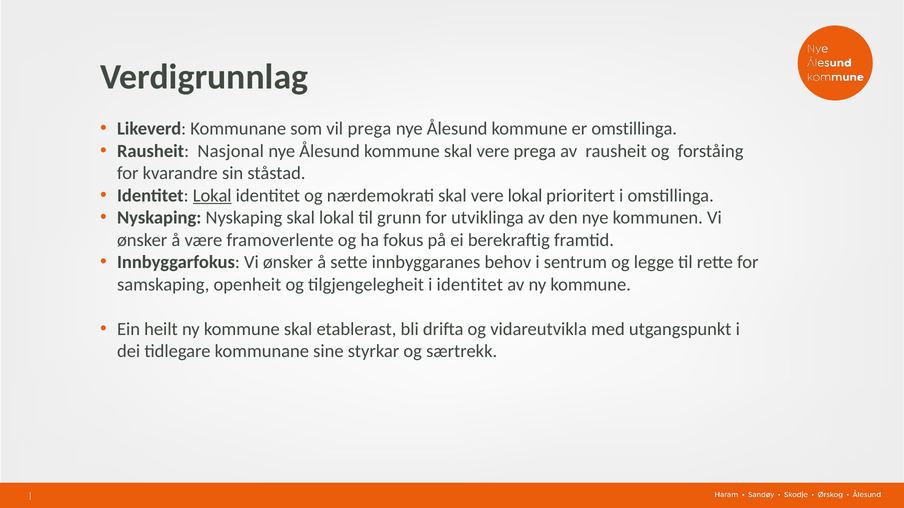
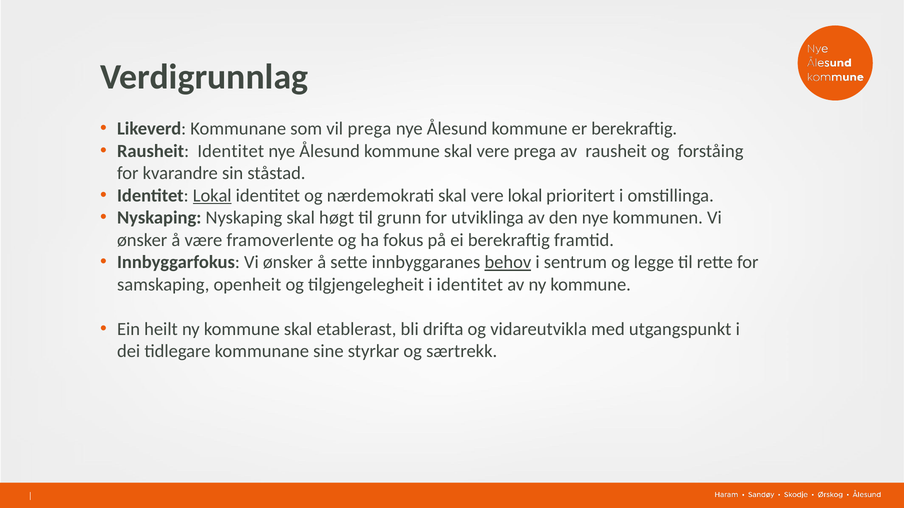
er omstillinga: omstillinga -> berekraftig (634, 129)
Rausheit Nasjonal: Nasjonal -> Identitet (231, 151)
skal lokal: lokal -> høgt (337, 218)
behov underline: none -> present (508, 263)
